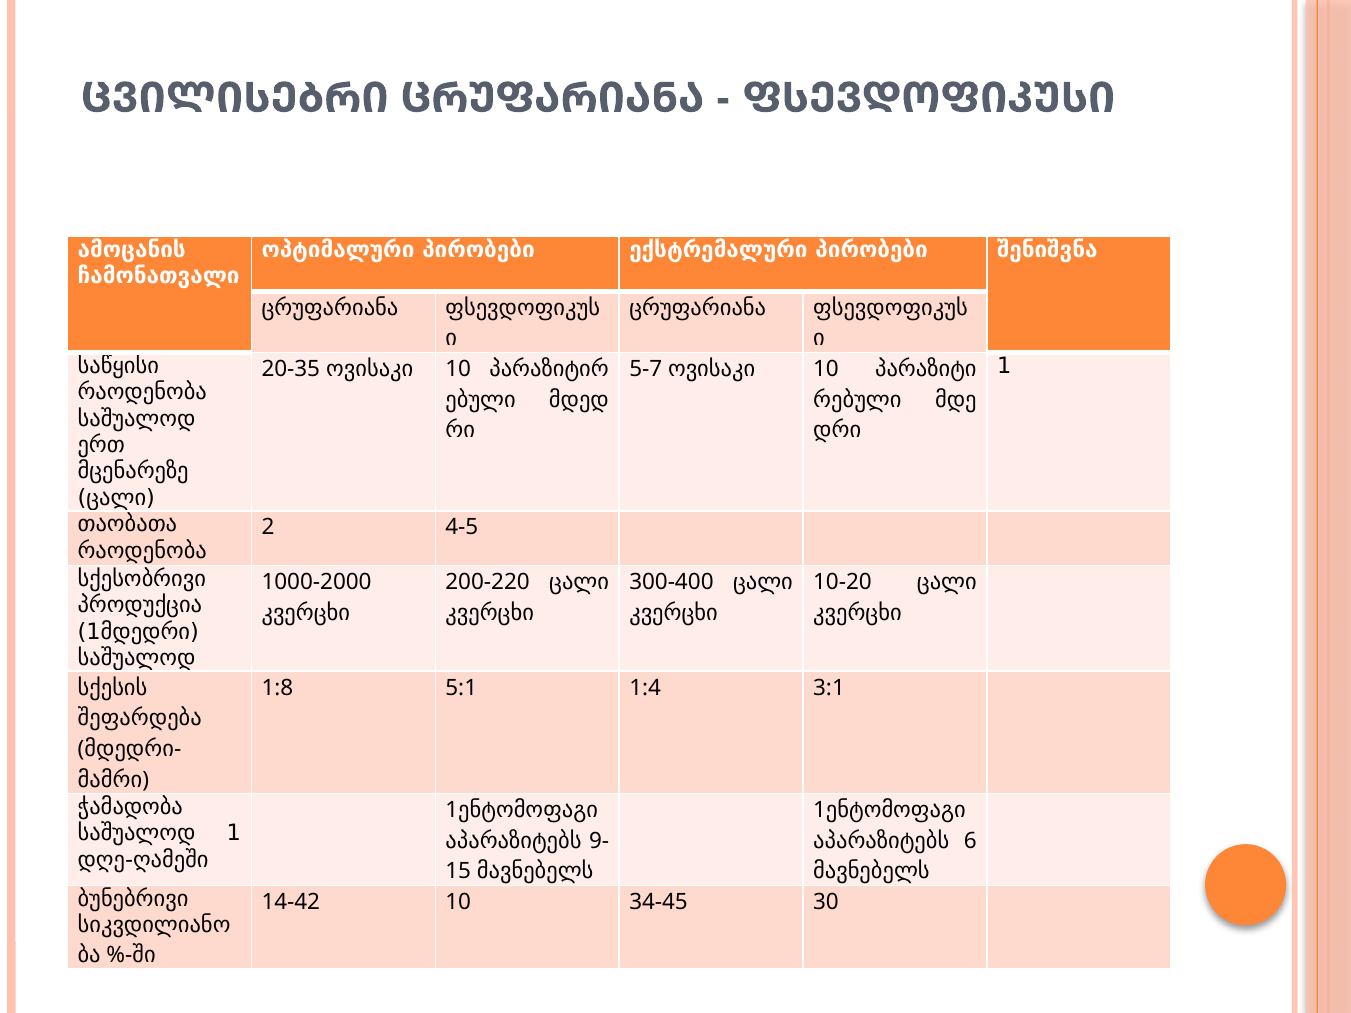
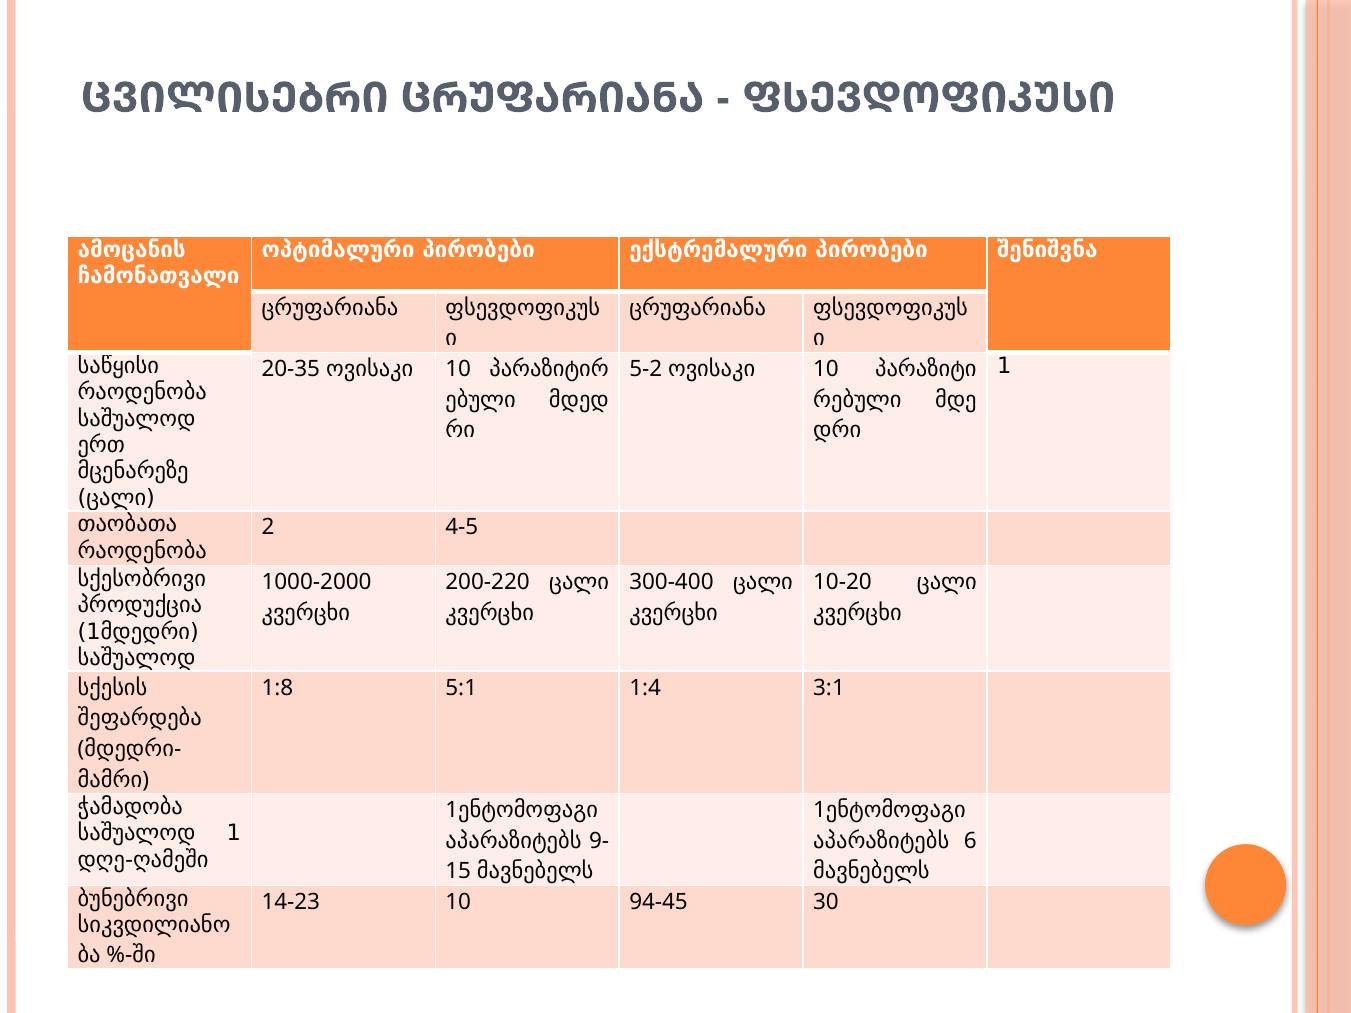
5-7: 5-7 -> 5-2 (646, 369)
14-42: 14-42 -> 14-23 (291, 902)
34-45: 34-45 -> 94-45 (659, 902)
